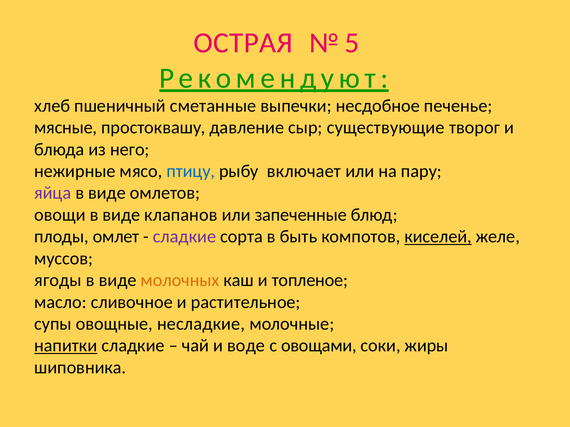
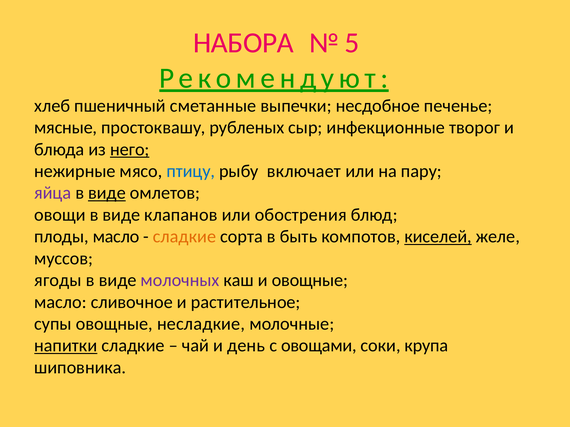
ОСТРАЯ: ОСТРАЯ -> НАБОРА (243, 43)
давление: давление -> рубленых (247, 128)
существующие: существующие -> инфекционные (386, 128)
него underline: none -> present (130, 150)
виде underline: none -> present (107, 193)
запеченные: запеченные -> обострения (301, 215)
плоды омлет: омлет -> масло (116, 237)
сладкие colour: purple -> orange (184, 237)
молочных colour: orange -> purple (180, 281)
и топленое: топленое -> овощные (310, 281)
воде: воде -> день (246, 346)
жиры: жиры -> крупа (426, 346)
